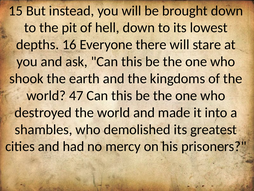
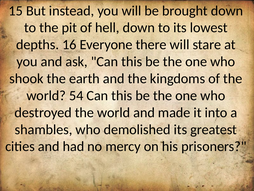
47: 47 -> 54 (76, 95)
